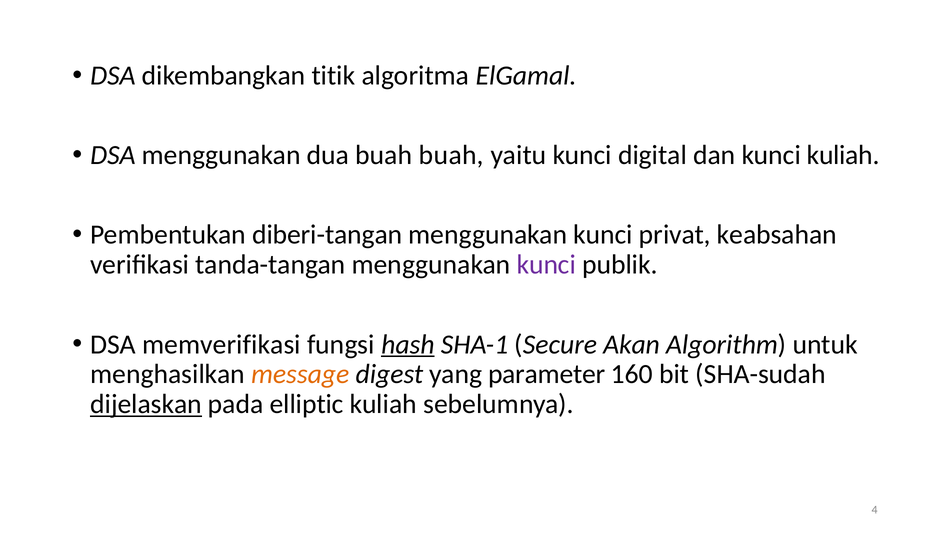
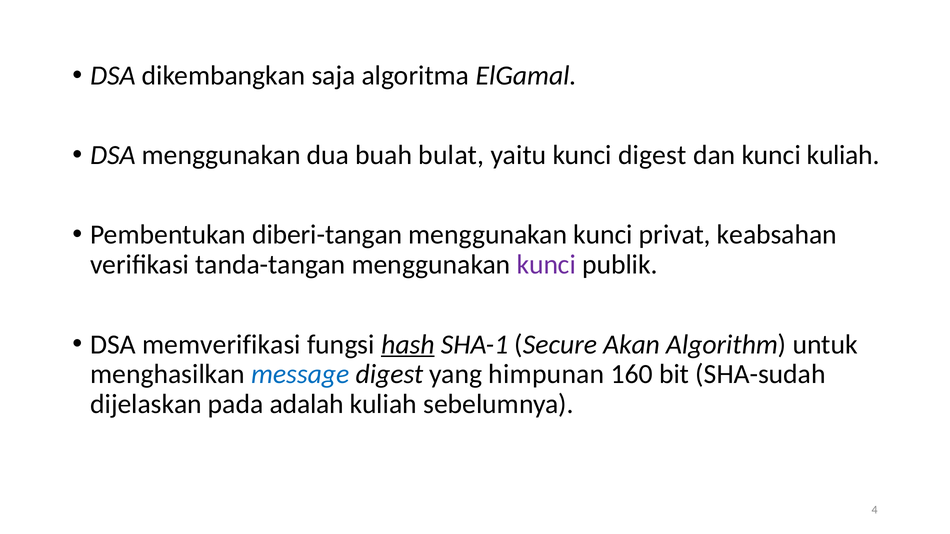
titik: titik -> saja (333, 76)
buah buah: buah -> bulat (451, 155)
kunci digital: digital -> digest (652, 155)
message colour: orange -> blue (300, 375)
parameter: parameter -> himpunan (546, 375)
dijelaskan underline: present -> none (146, 404)
elliptic: elliptic -> adalah (307, 404)
